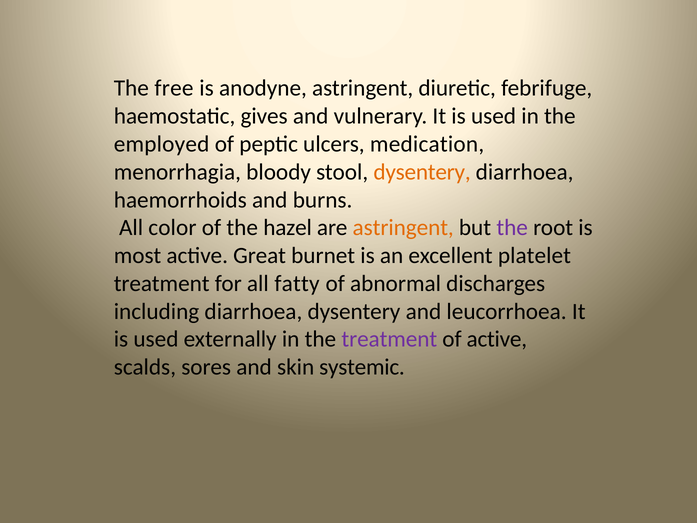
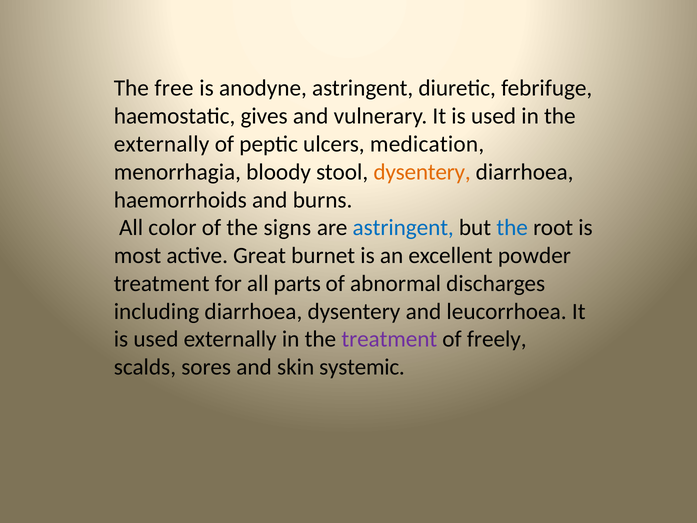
employed: employed -> externally (162, 144)
hazel: hazel -> signs (287, 228)
astringent colour: orange -> blue (403, 228)
the colour: purple -> blue (512, 228)
platelet: platelet -> powder (534, 256)
fatty: fatty -> parts (297, 283)
of active: active -> freely (497, 339)
